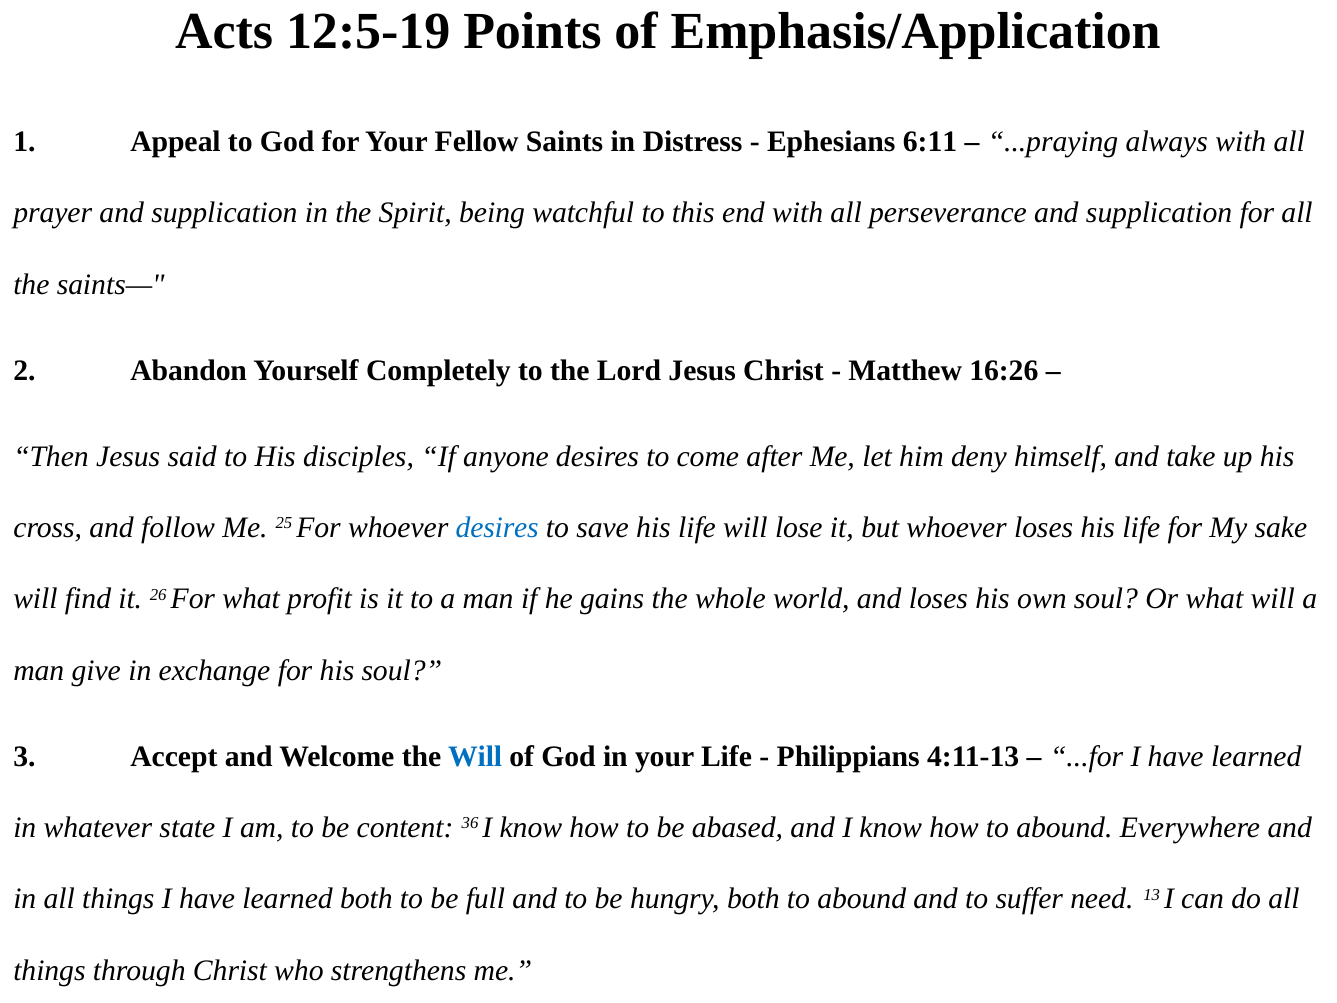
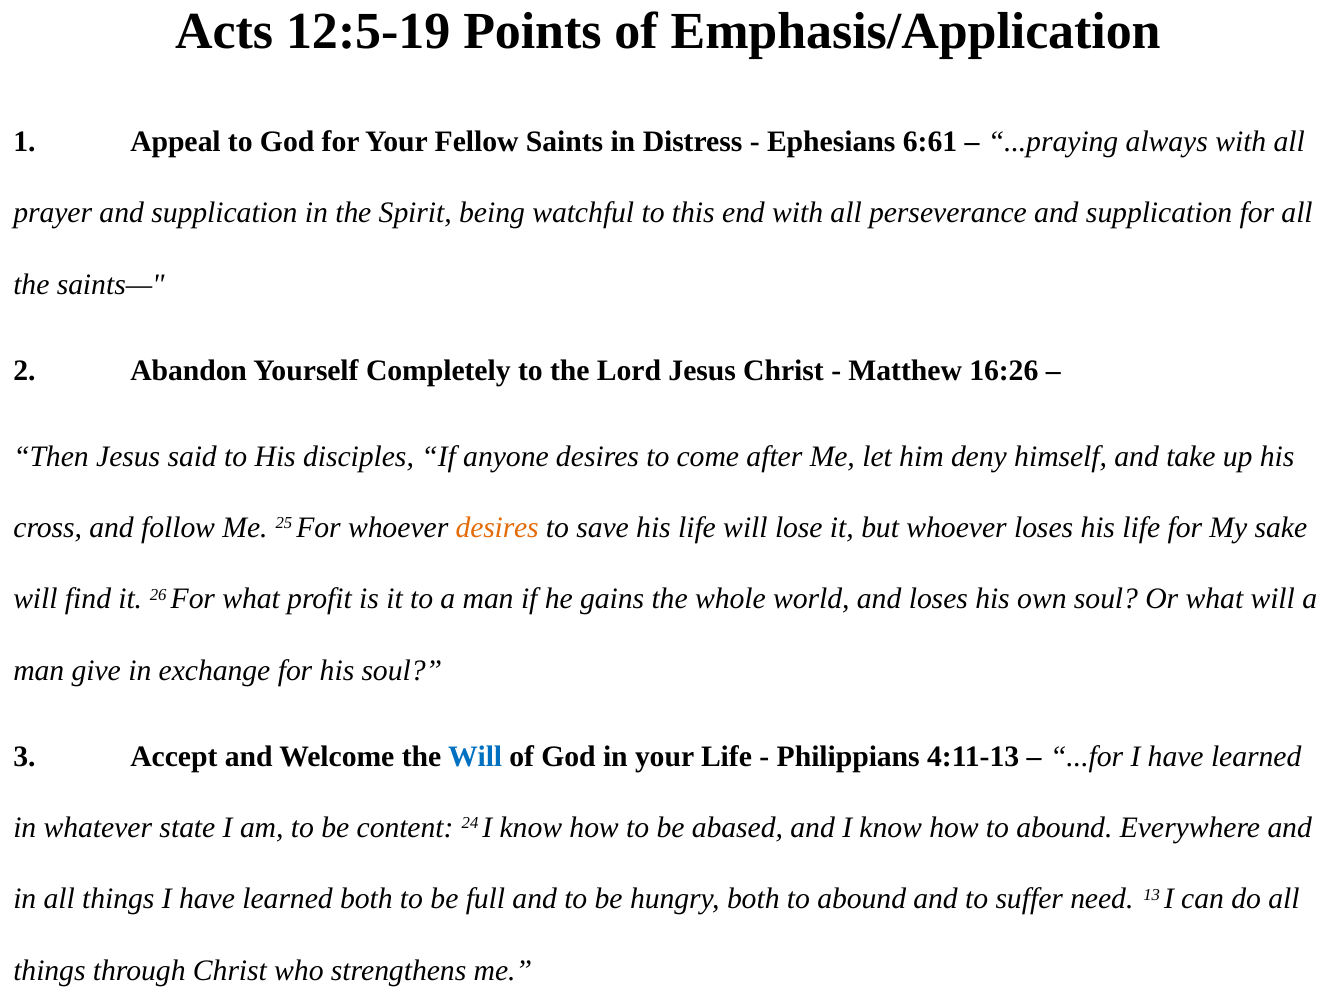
6:11: 6:11 -> 6:61 (930, 142)
desires colour: blue -> orange (497, 528)
36: 36 -> 24 (470, 823)
